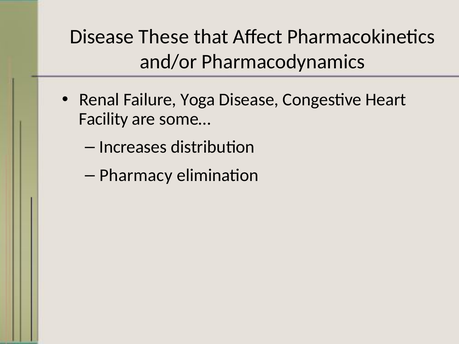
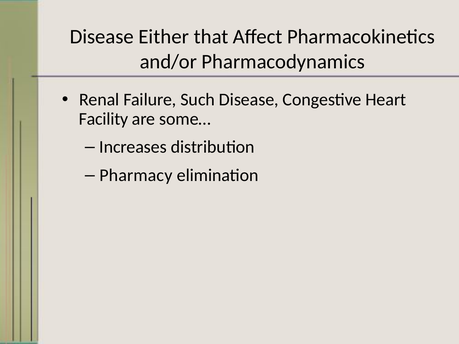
These: These -> Either (164, 37)
Yoga: Yoga -> Such (198, 100)
